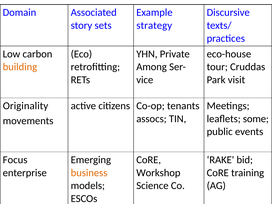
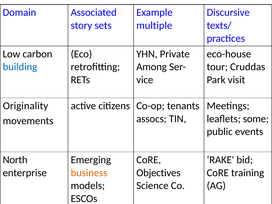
strategy: strategy -> multiple (154, 25)
building colour: orange -> blue (20, 67)
Focus: Focus -> North (15, 160)
Workshop: Workshop -> Objectives (158, 173)
